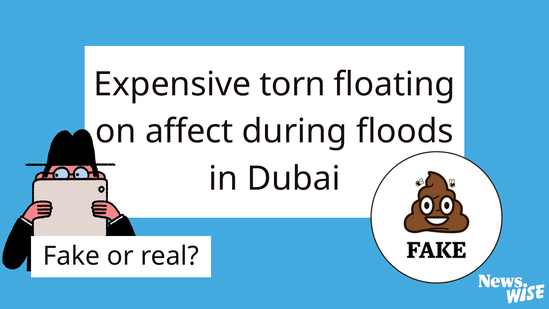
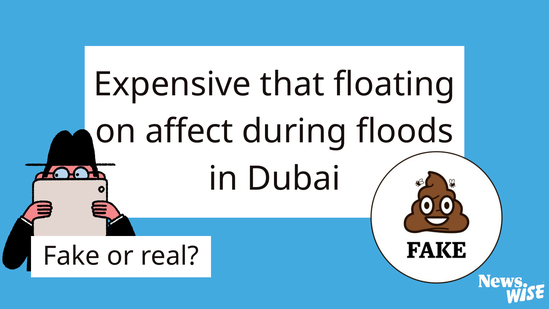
torn: torn -> that (292, 84)
